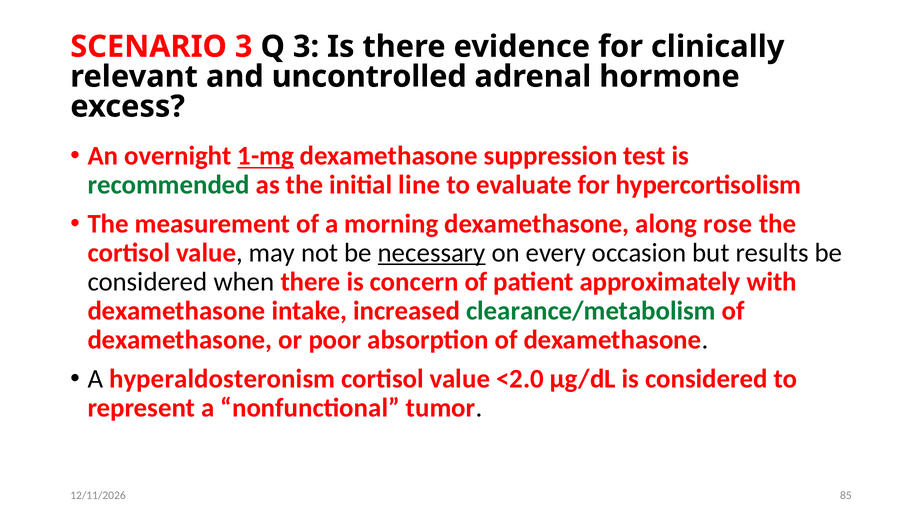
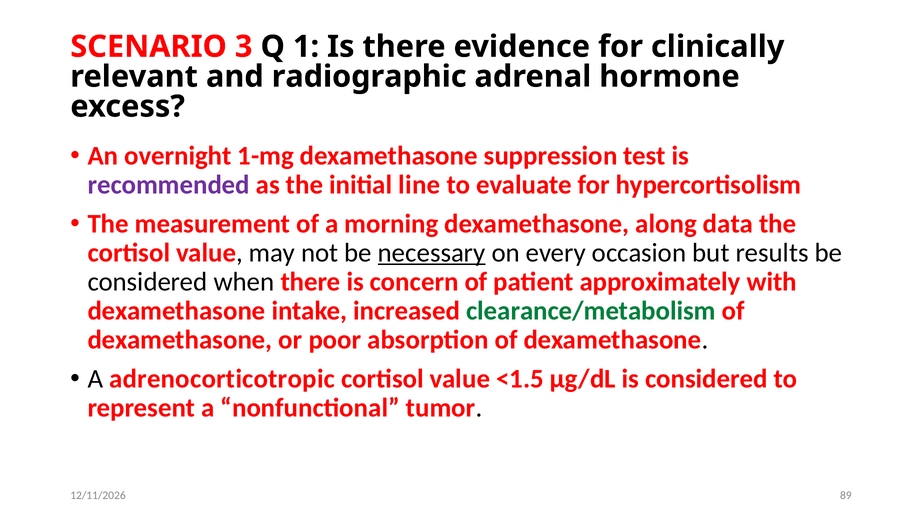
Q 3: 3 -> 1 (306, 47)
uncontrolled: uncontrolled -> radiographic (369, 77)
1-mg underline: present -> none (266, 156)
recommended colour: green -> purple (169, 185)
rose: rose -> data (728, 224)
hyperaldosteronism: hyperaldosteronism -> adrenocorticotropic (222, 378)
<2.0: <2.0 -> <1.5 (520, 378)
85: 85 -> 89 (846, 495)
